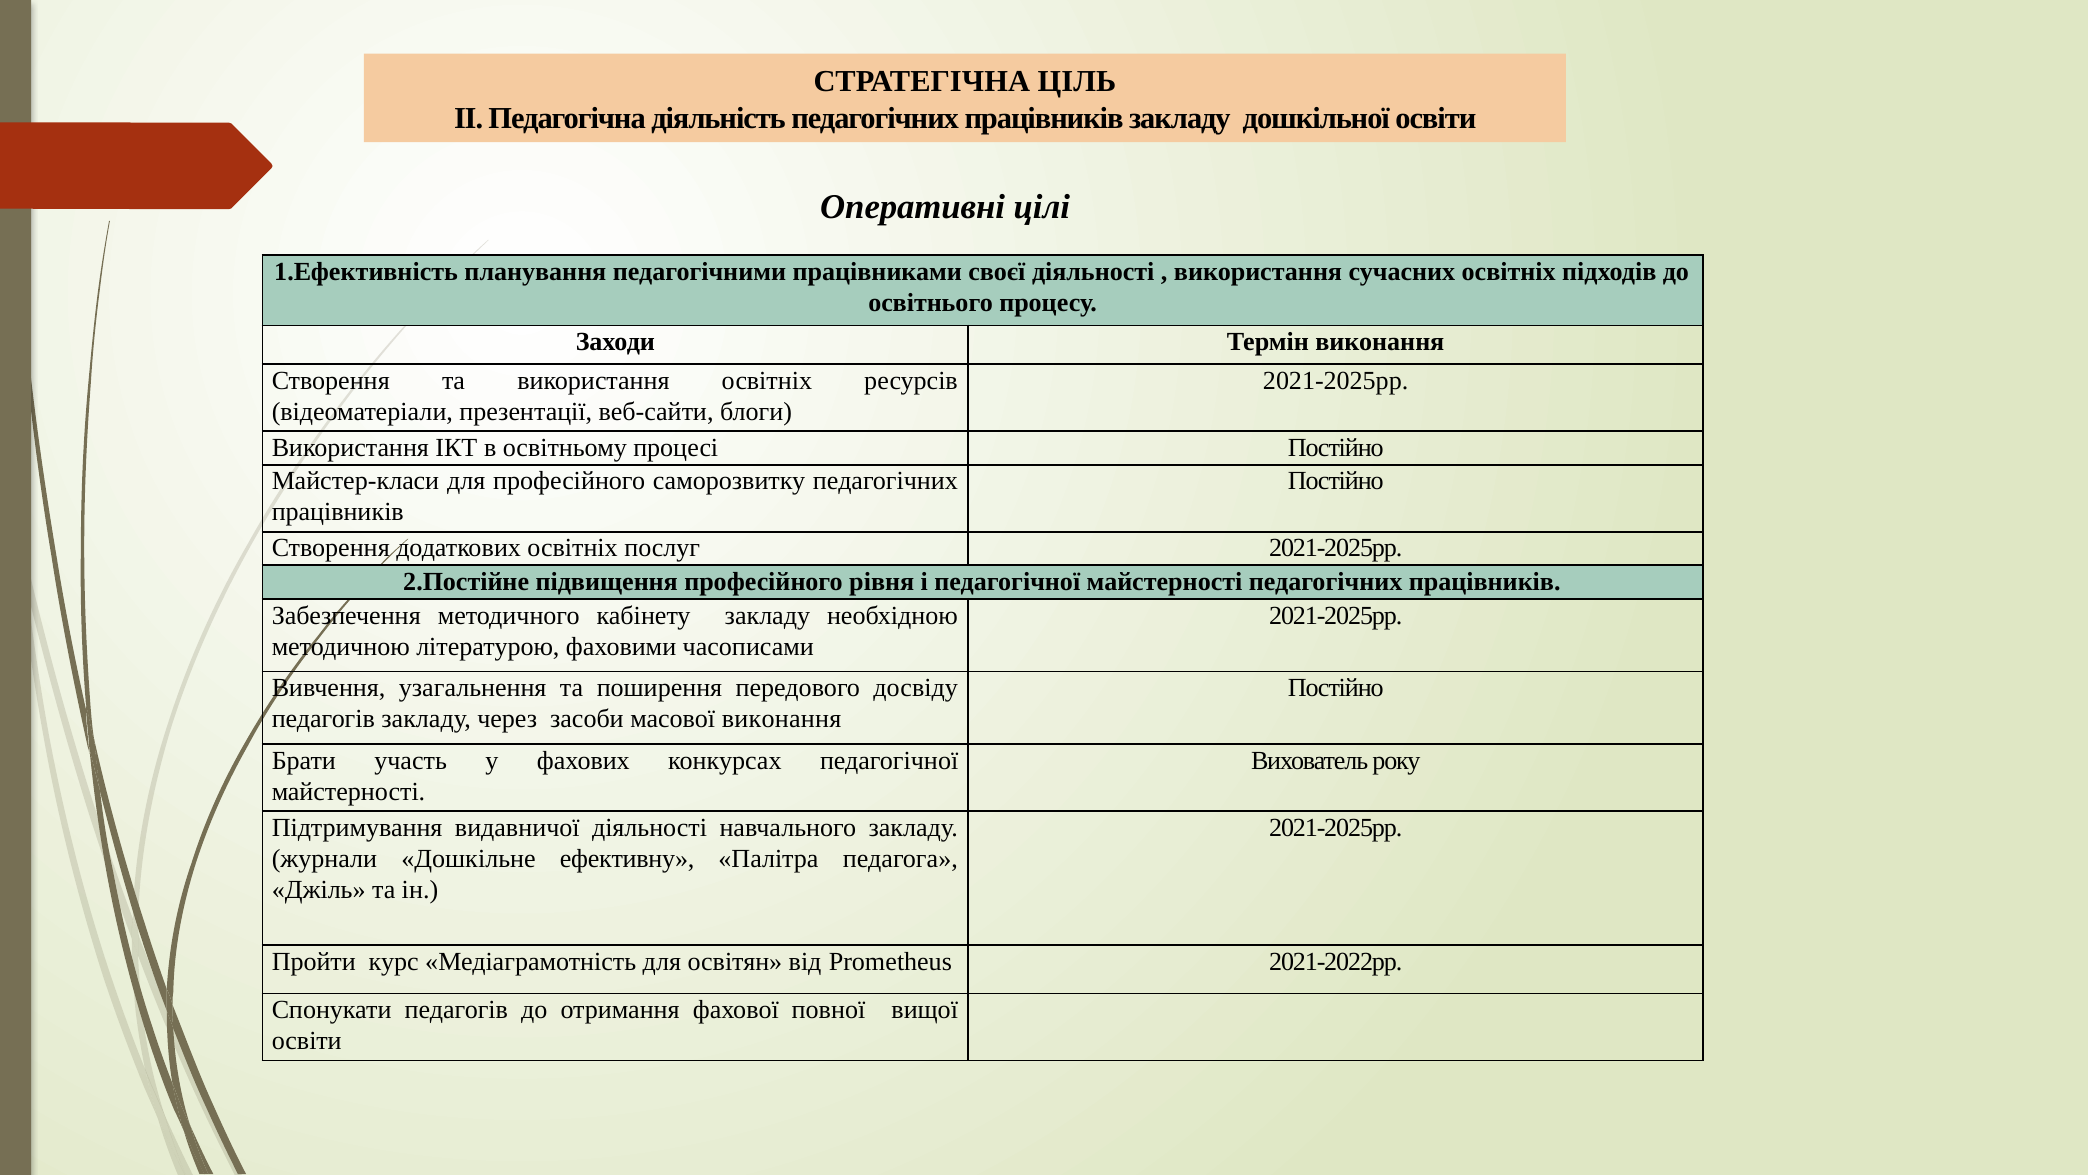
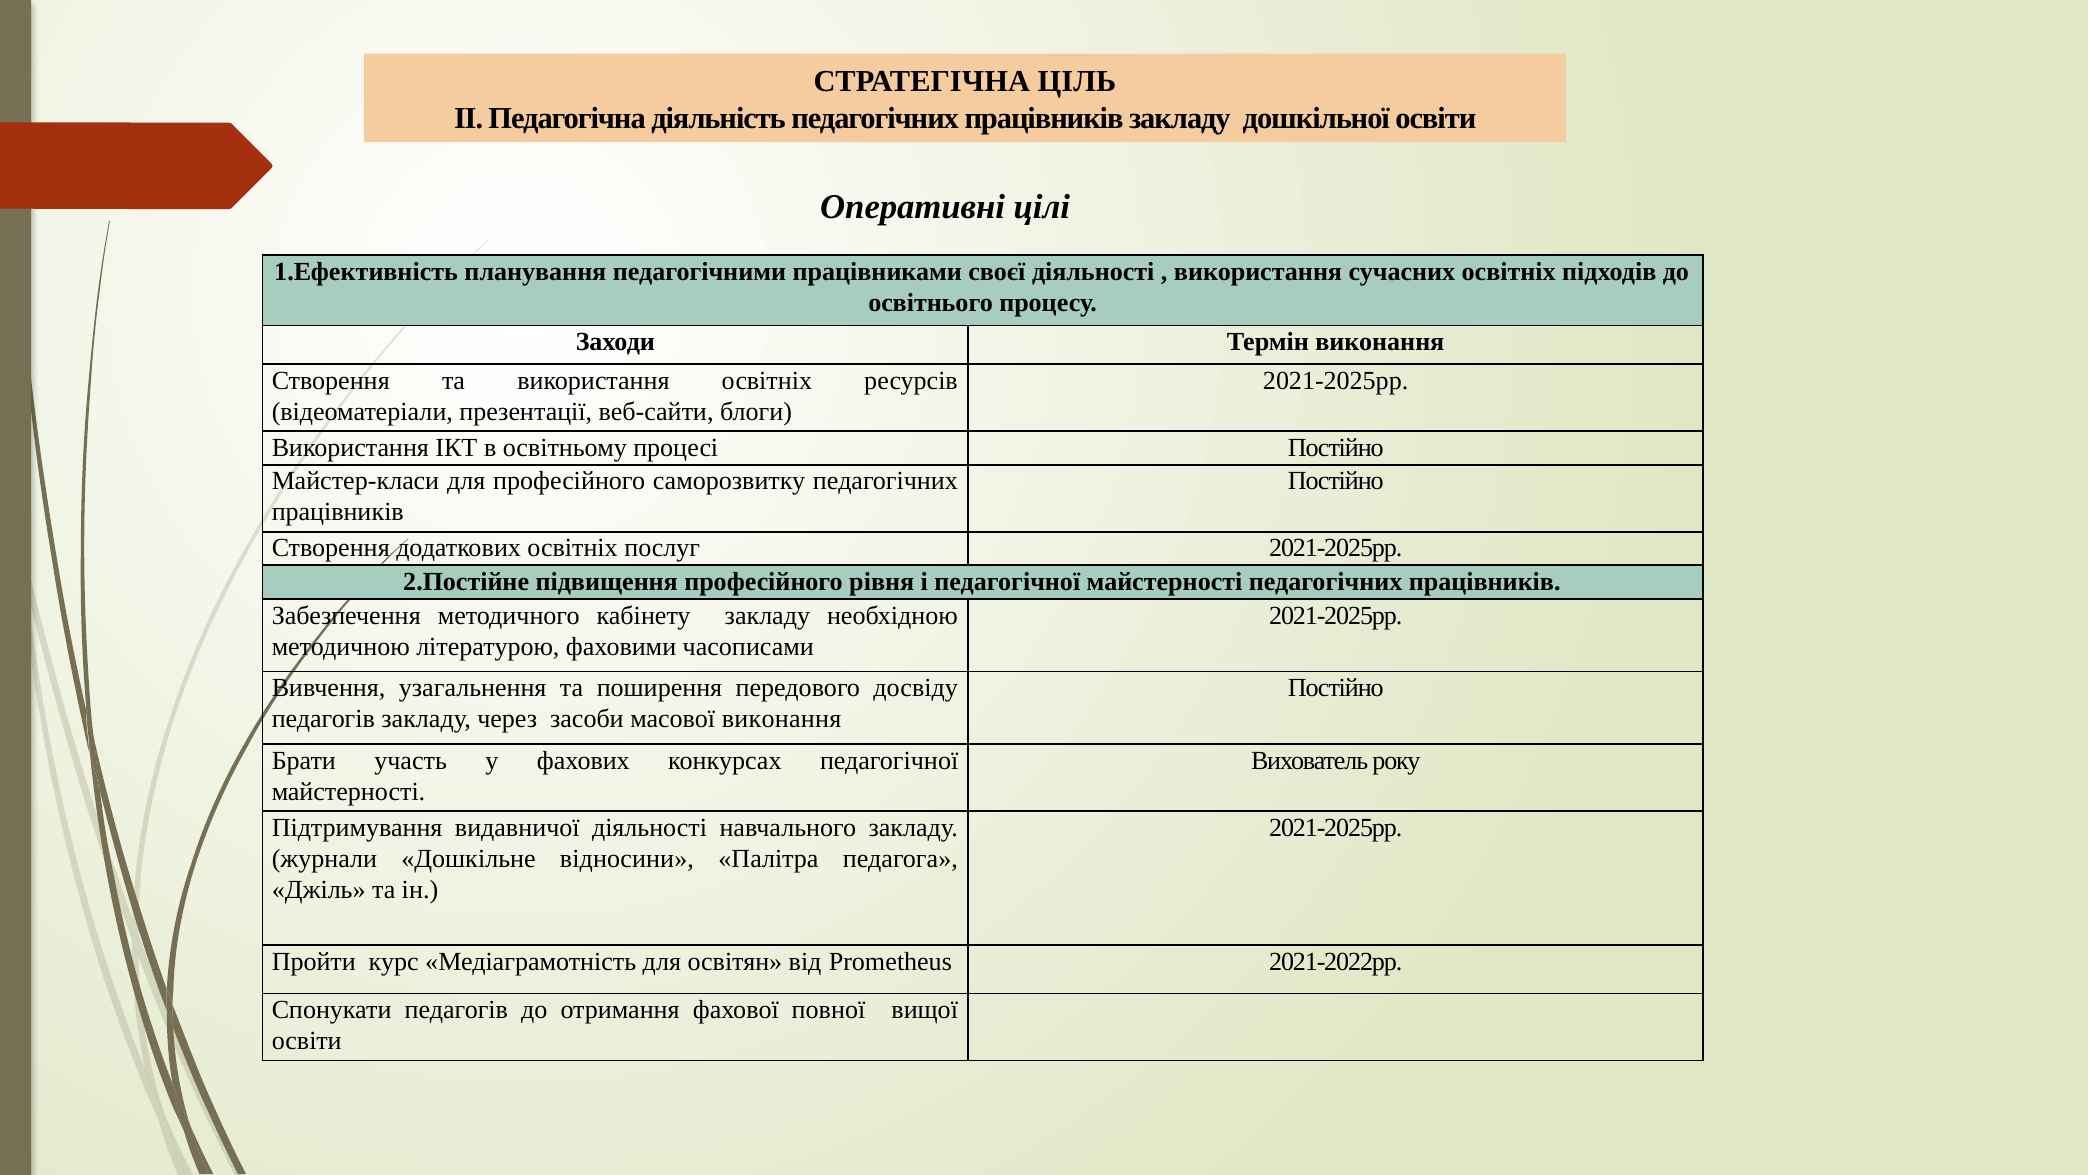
ефективну: ефективну -> відносини (627, 858)
